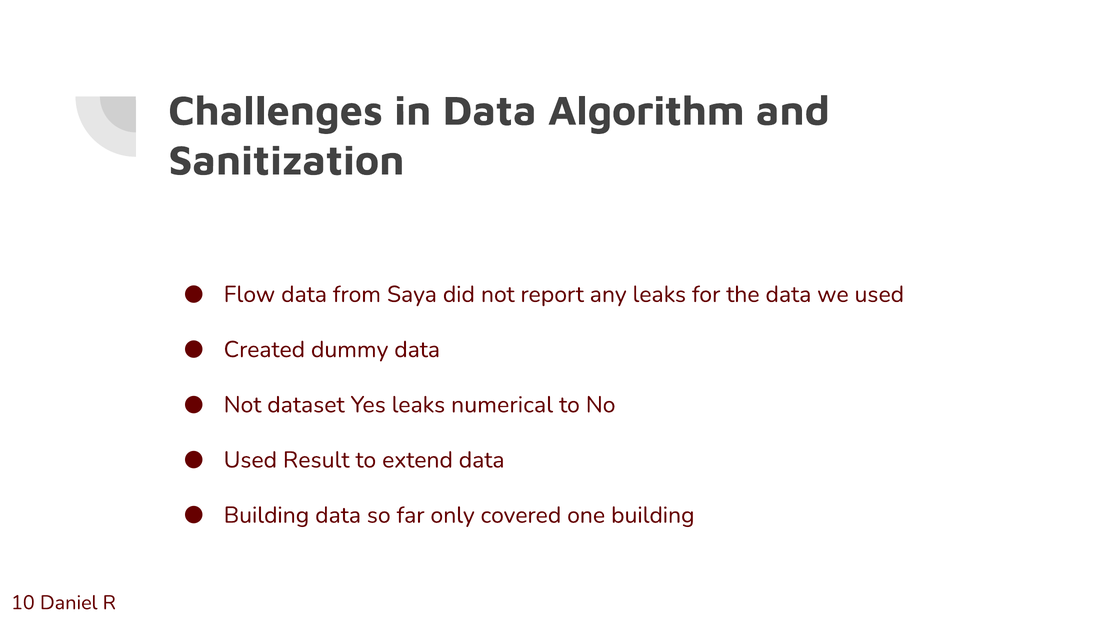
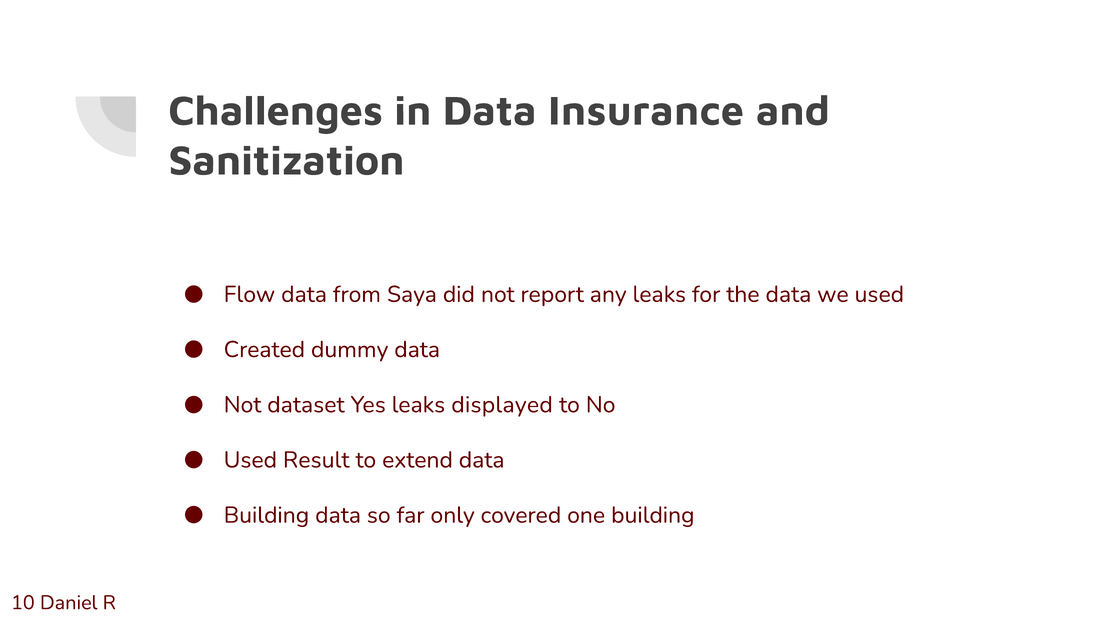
Algorithm: Algorithm -> Insurance (646, 111)
numerical: numerical -> displayed (502, 405)
